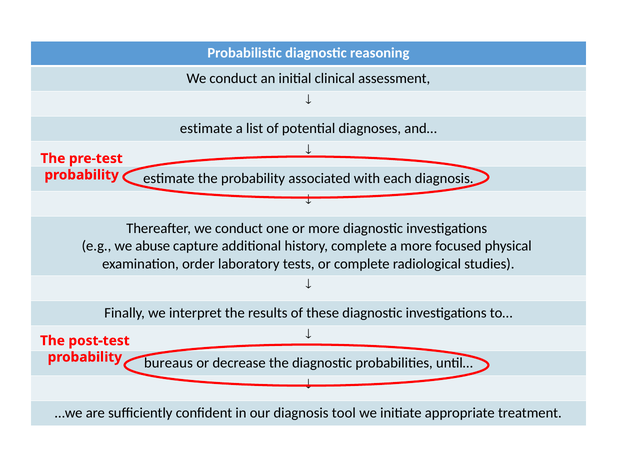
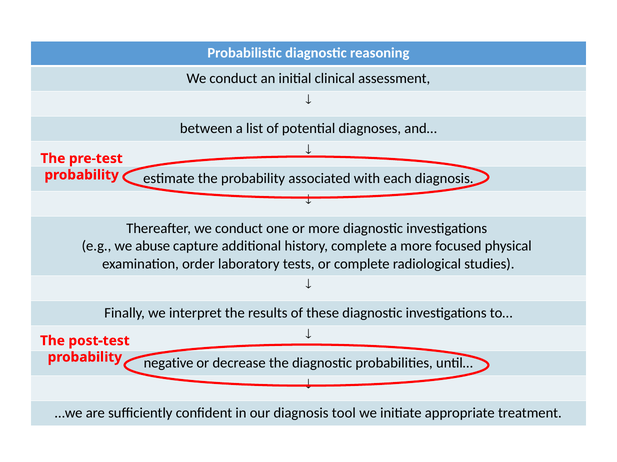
estimate: estimate -> between (206, 128)
bureaus: bureaus -> negative (169, 364)
